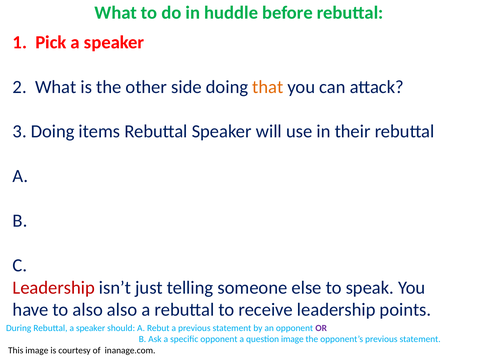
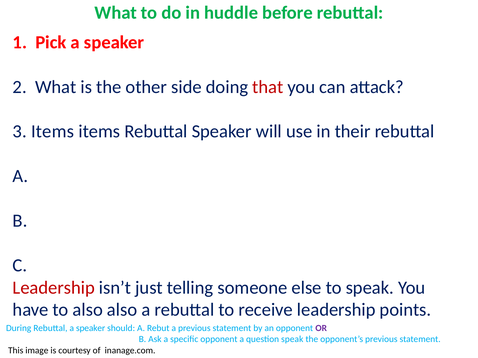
that colour: orange -> red (268, 87)
3 Doing: Doing -> Items (53, 132)
question image: image -> speak (292, 340)
